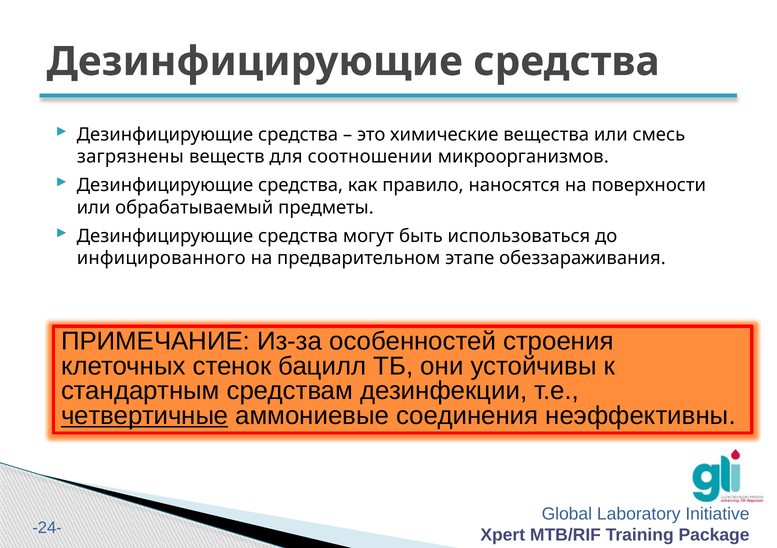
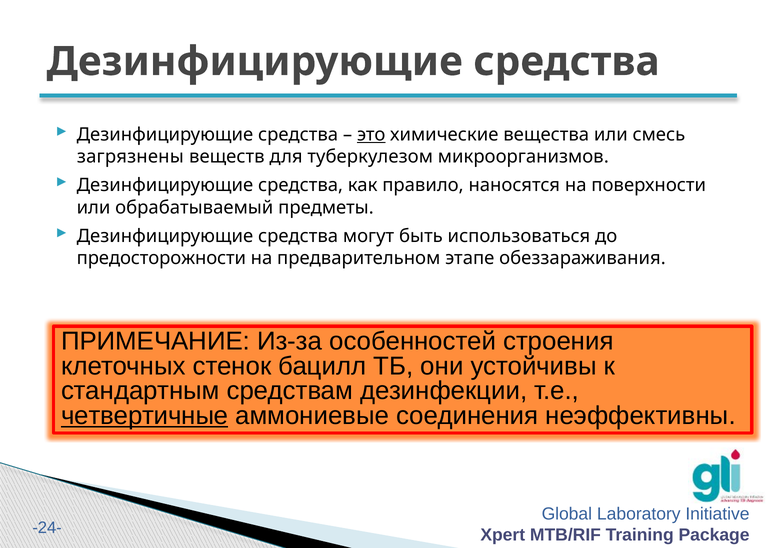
это underline: none -> present (371, 135)
соотношении: соотношении -> туберкулезом (370, 157)
инфицированного: инфицированного -> предосторожности (161, 258)
